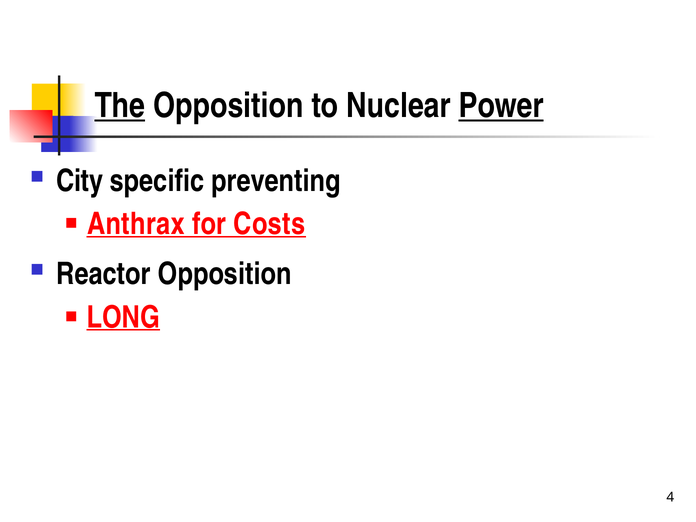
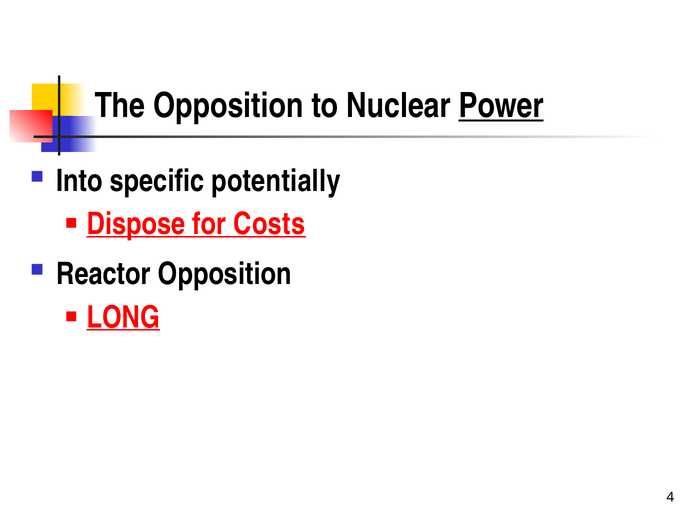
The underline: present -> none (120, 106)
City: City -> Into (80, 181)
preventing: preventing -> potentially (276, 181)
Anthrax: Anthrax -> Dispose (136, 224)
